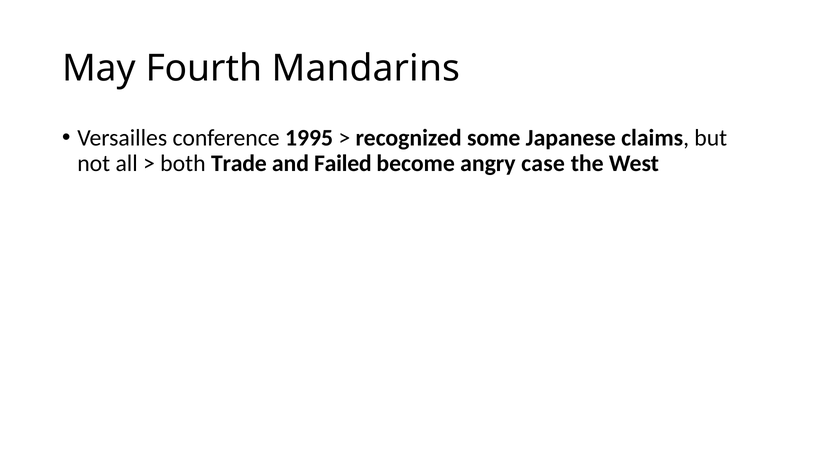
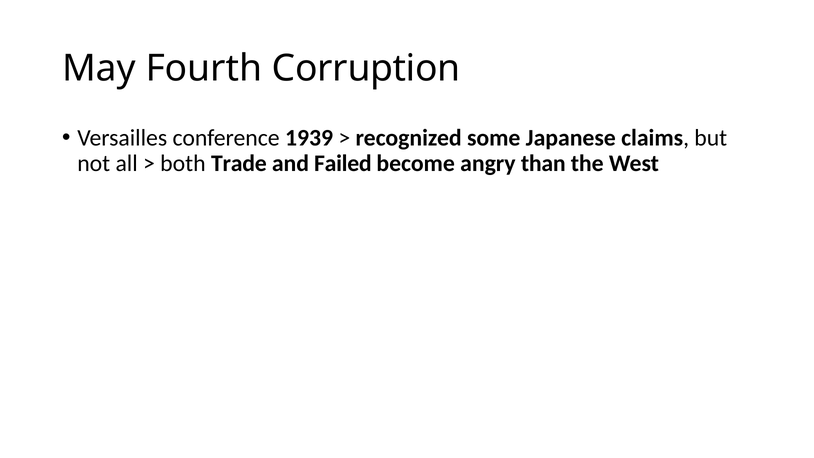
Mandarins: Mandarins -> Corruption (366, 68)
1995: 1995 -> 1939 (309, 138)
case: case -> than (543, 163)
